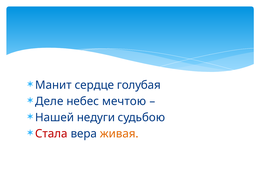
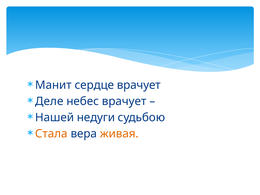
сердце голубая: голубая -> врачует (139, 85)
небес мечтою: мечтою -> врачует (124, 101)
Стала colour: red -> orange (51, 134)
